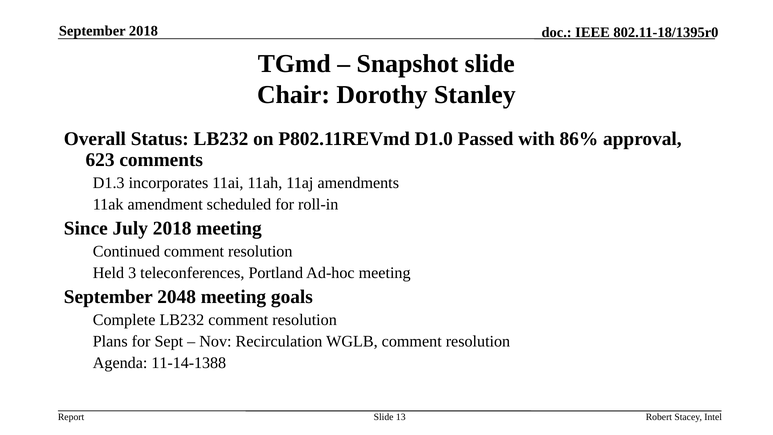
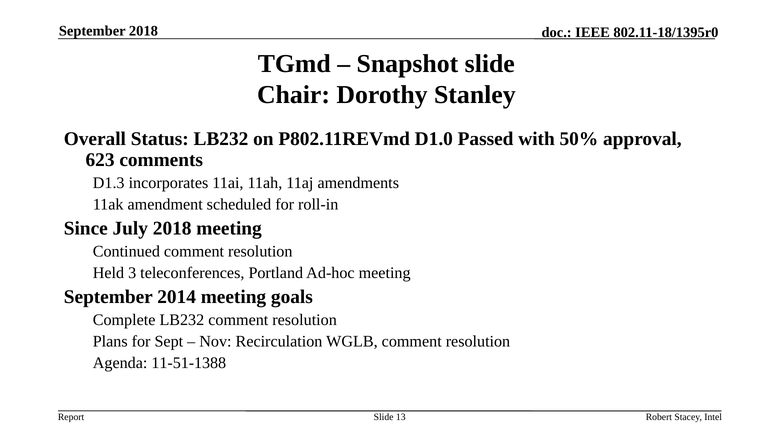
86%: 86% -> 50% (579, 139)
2048: 2048 -> 2014 (177, 297)
11-14-1388: 11-14-1388 -> 11-51-1388 (189, 363)
